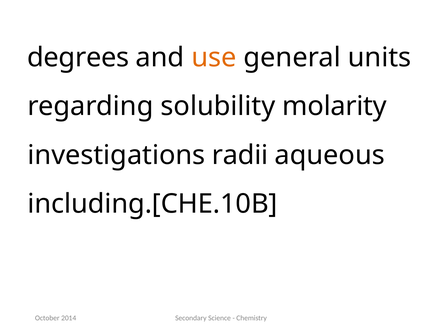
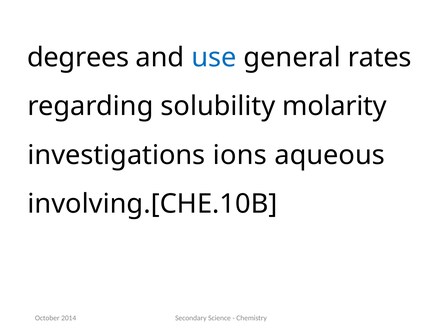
use colour: orange -> blue (214, 58)
units: units -> rates (380, 58)
radii: radii -> ions (240, 155)
including.[CHE.10B: including.[CHE.10B -> involving.[CHE.10B (153, 204)
